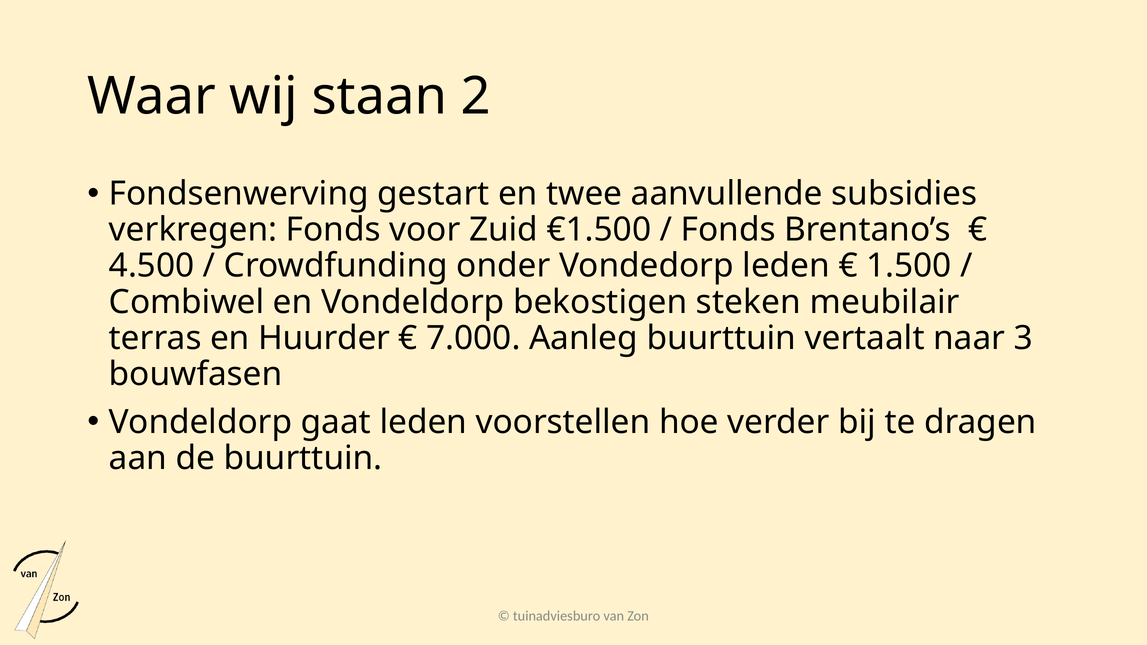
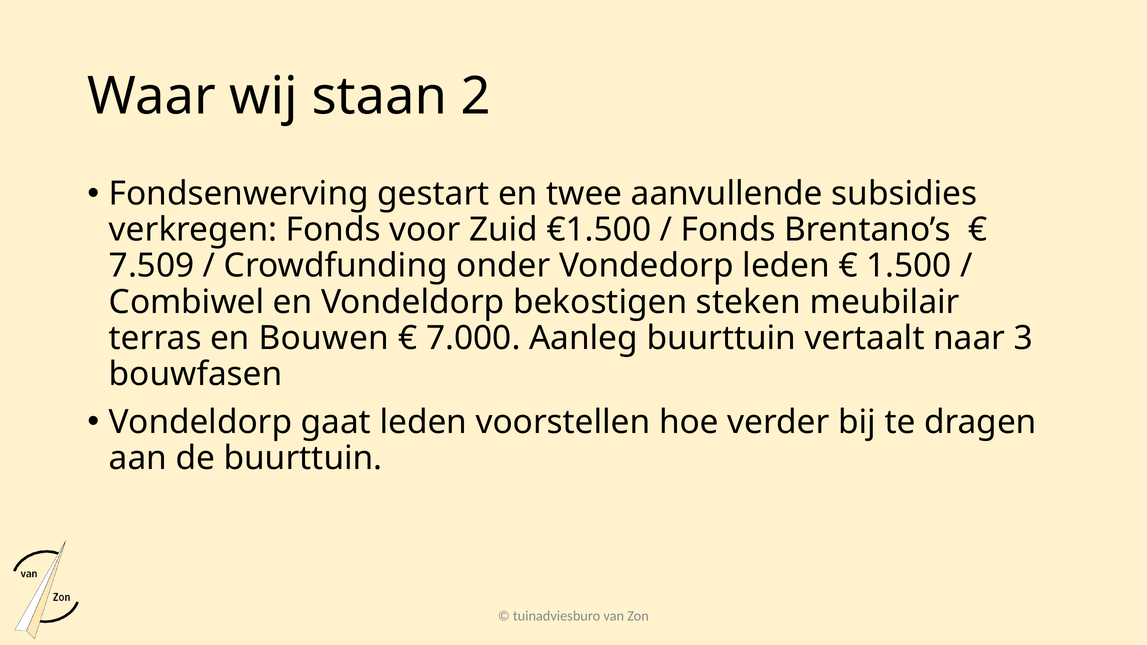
4.500: 4.500 -> 7.509 (152, 266)
Huurder: Huurder -> Bouwen (324, 338)
